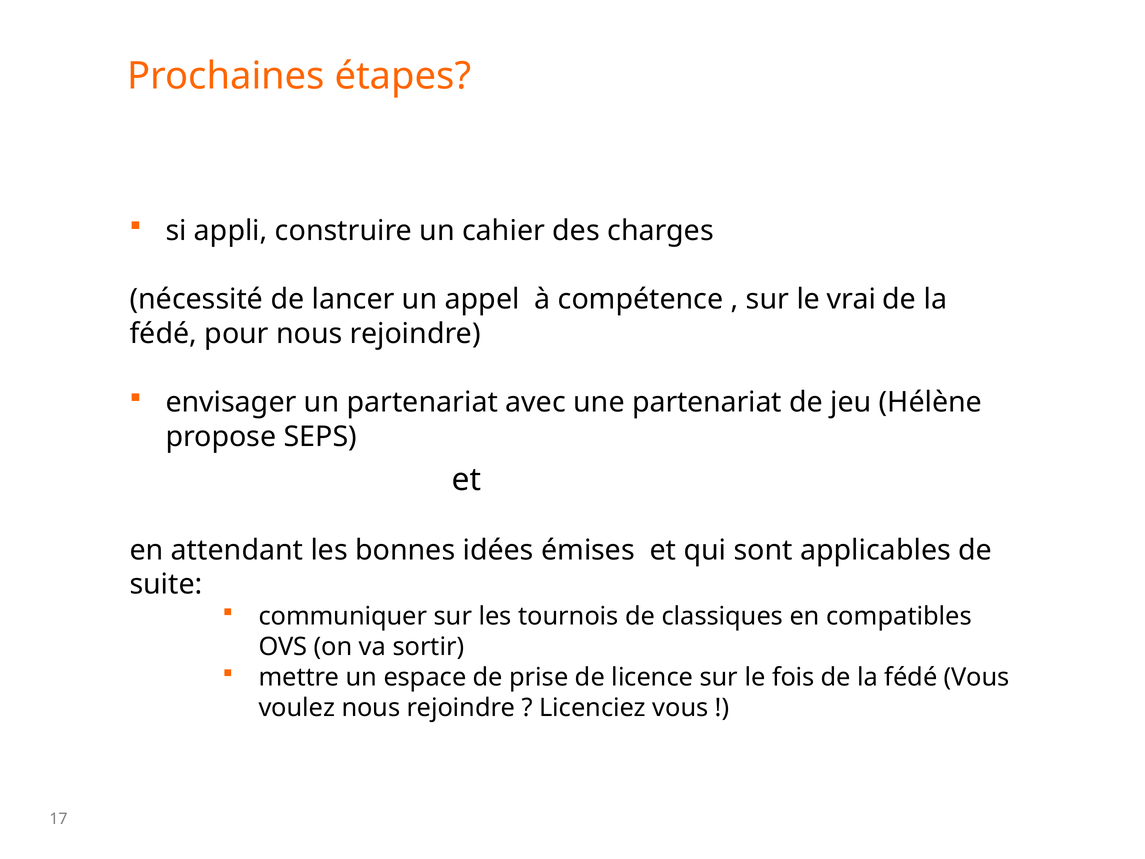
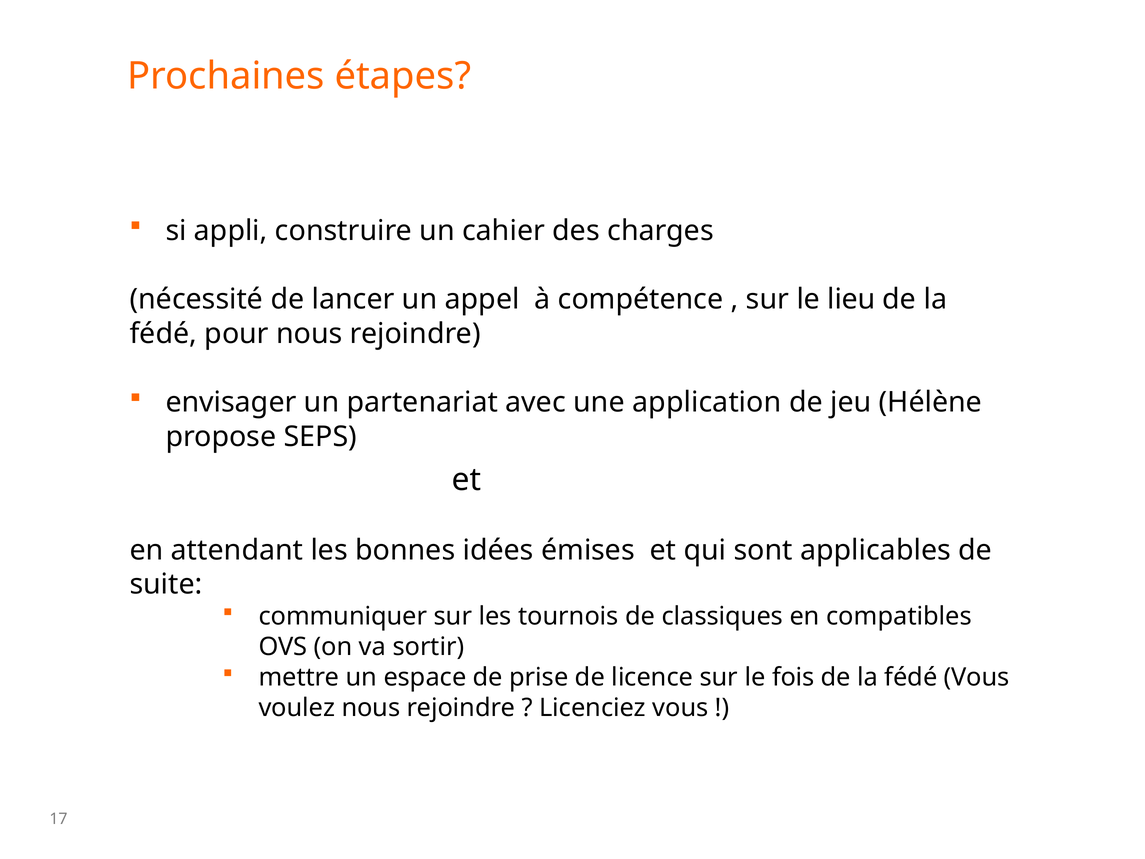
vrai: vrai -> lieu (851, 299)
une partenariat: partenariat -> application (707, 402)
